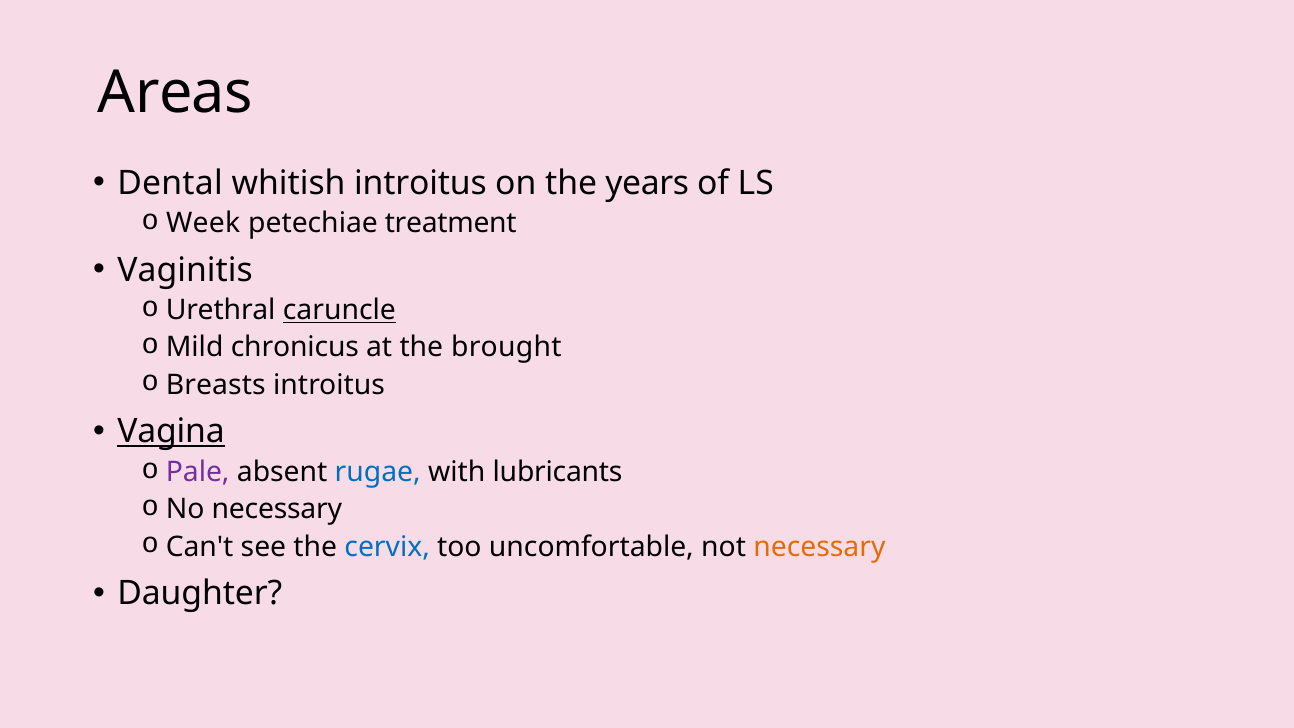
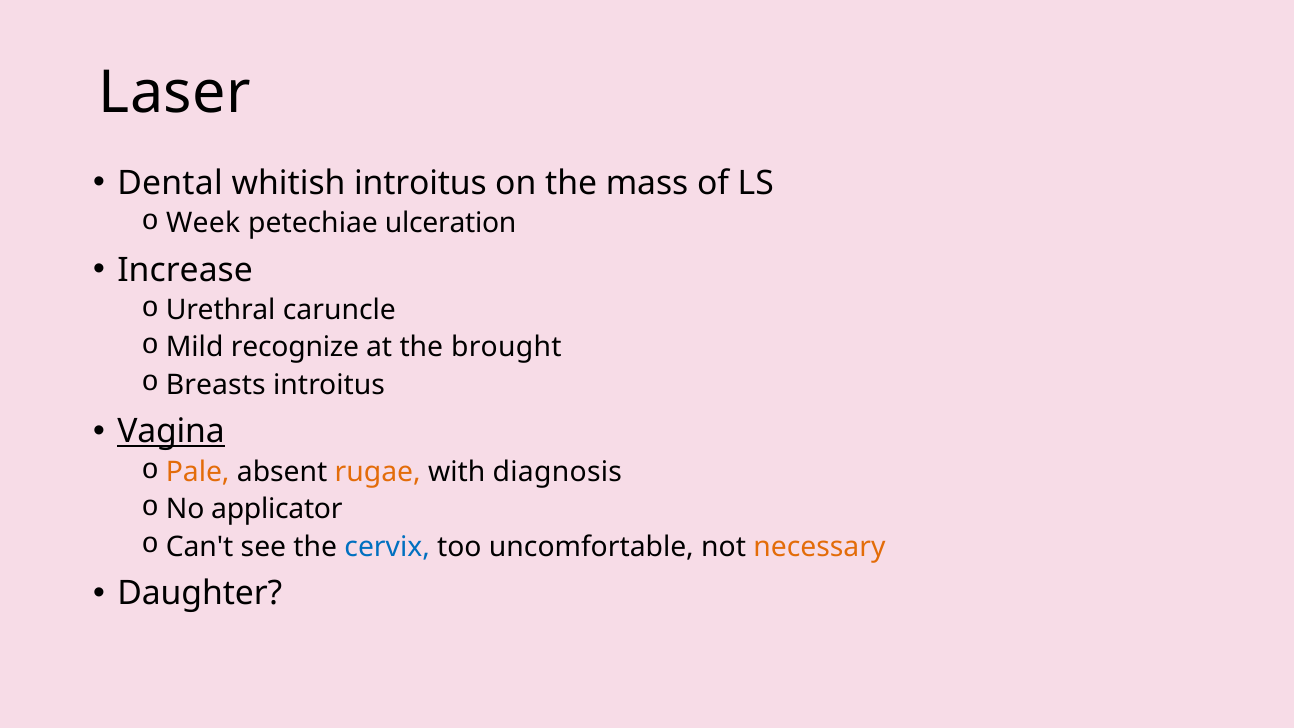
Areas: Areas -> Laser (175, 92)
years: years -> mass (647, 183)
treatment: treatment -> ulceration (451, 223)
Vaginitis: Vaginitis -> Increase (185, 270)
caruncle underline: present -> none (339, 310)
chronicus: chronicus -> recognize (295, 348)
Pale colour: purple -> orange (198, 472)
rugae colour: blue -> orange (378, 472)
lubricants: lubricants -> diagnosis (557, 472)
No necessary: necessary -> applicator (277, 509)
